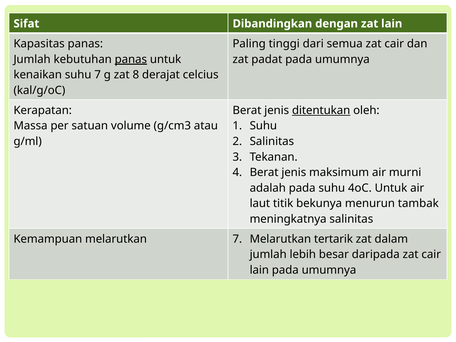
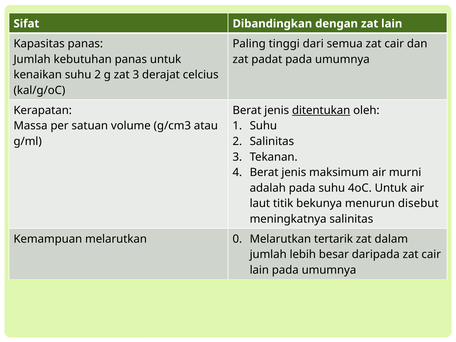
panas underline: present -> none (131, 59)
kenaikan suhu 7: 7 -> 2 (98, 75)
zat 8: 8 -> 3 (136, 75)
tambak: tambak -> disebut (418, 203)
melarutkan 7: 7 -> 0 (237, 239)
